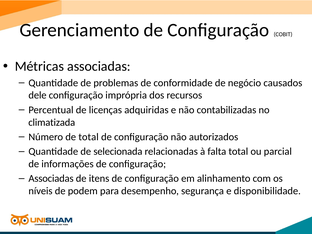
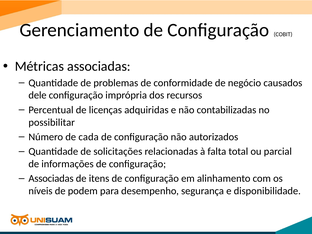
climatizada: climatizada -> possibilitar (52, 122)
de total: total -> cada (89, 137)
selecionada: selecionada -> solicitações (118, 151)
